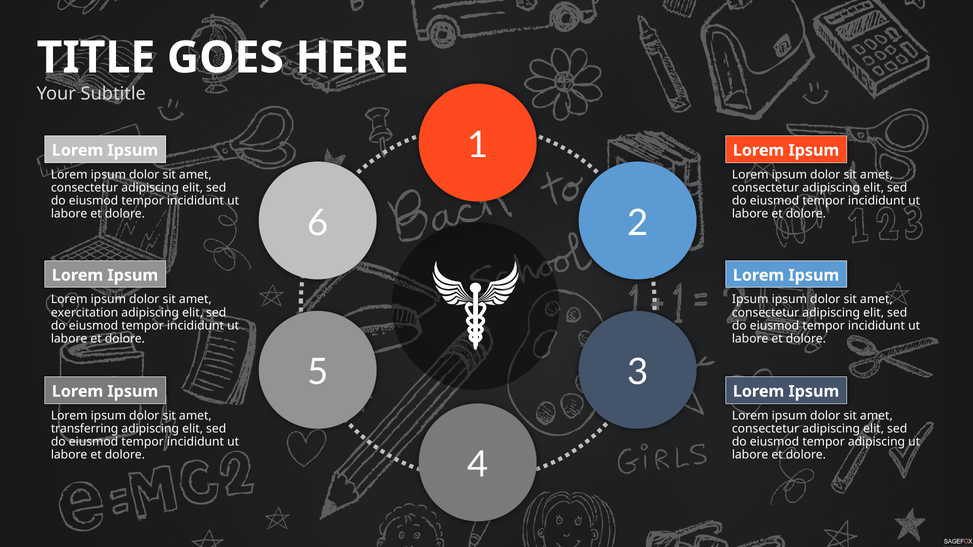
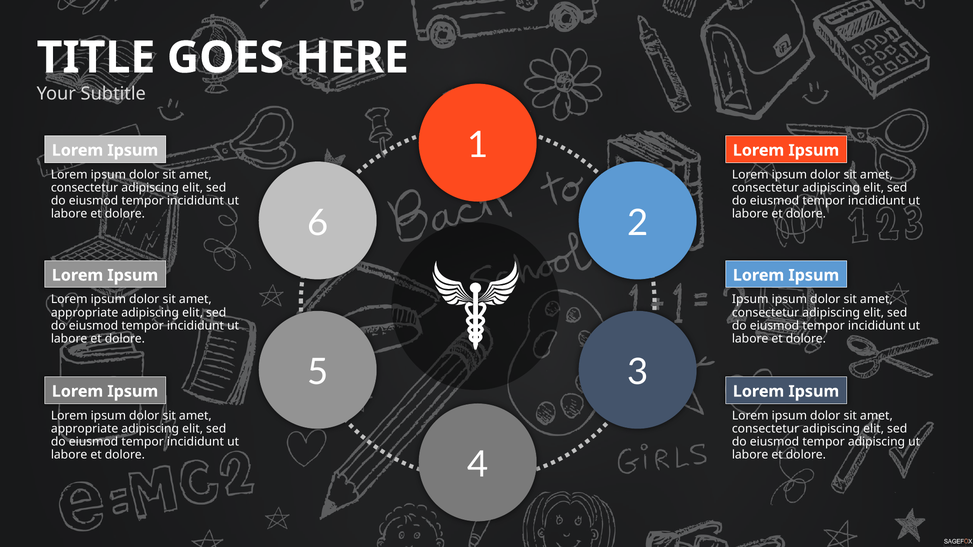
exercitation: exercitation -> appropriate (85, 313)
transferring: transferring -> appropriate (85, 429)
